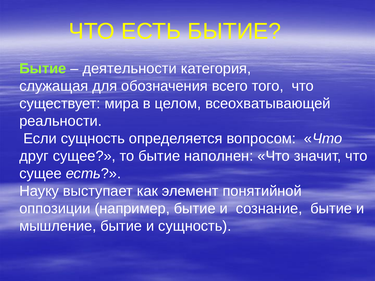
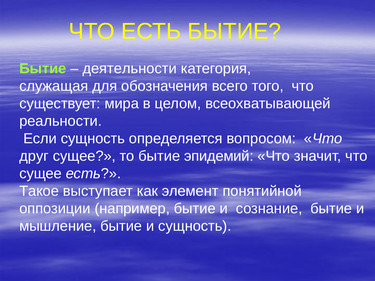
наполнен: наполнен -> эпидемий (219, 156)
Науку: Науку -> Такое (39, 191)
